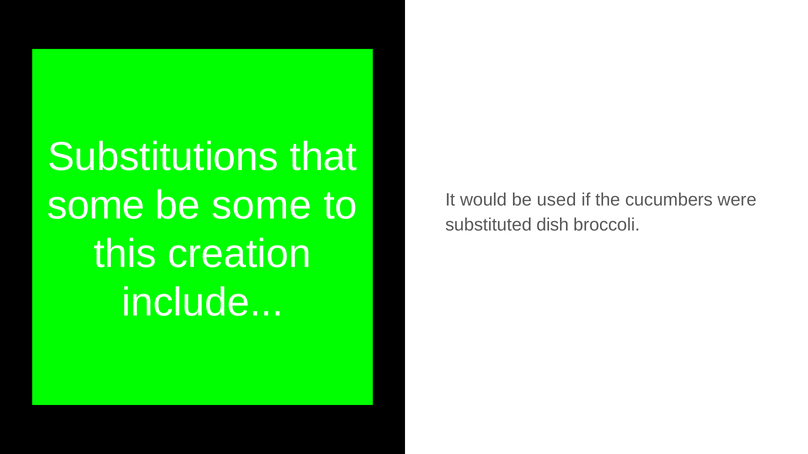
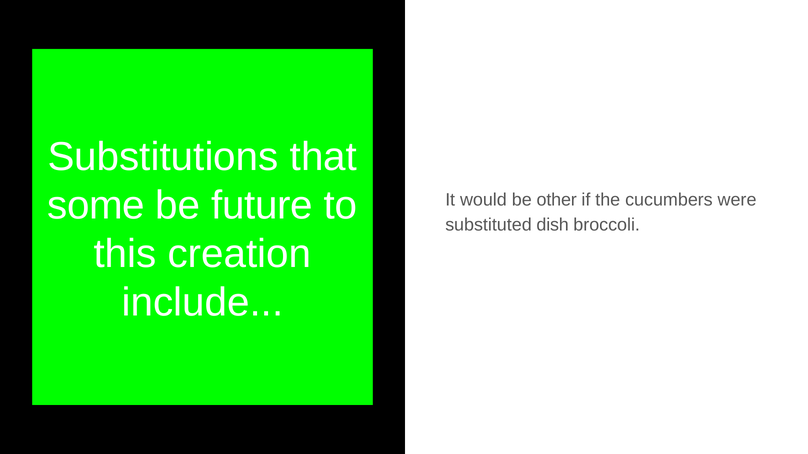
be some: some -> future (262, 206)
used: used -> other (557, 200)
